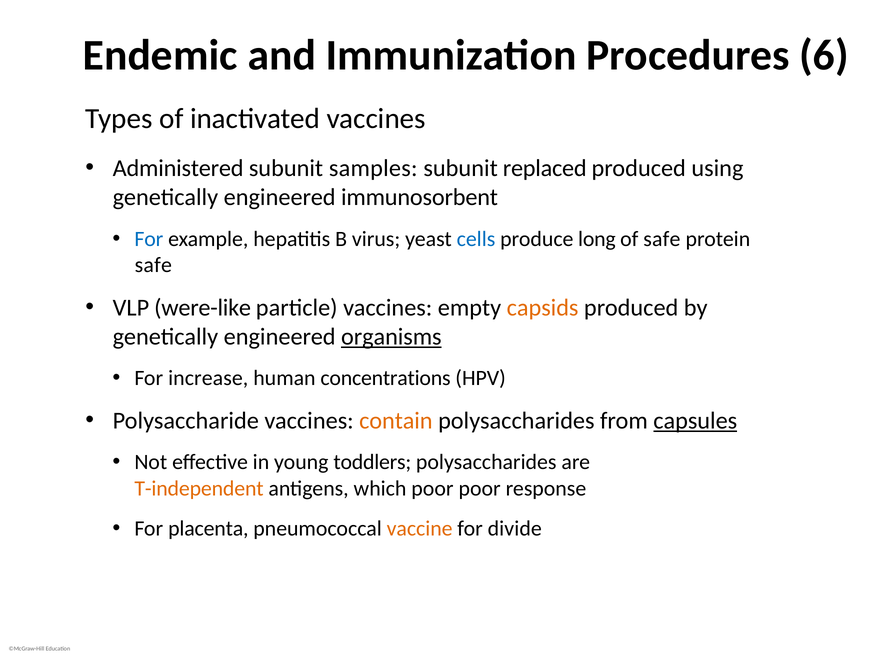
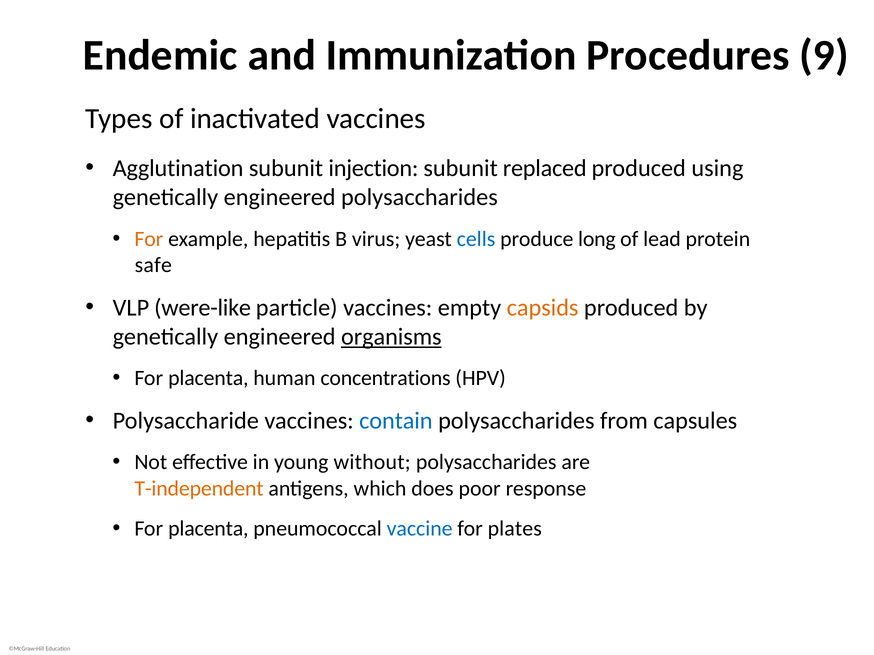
6: 6 -> 9 (824, 55)
Administered: Administered -> Agglutination (178, 168)
samples: samples -> injection (373, 168)
engineered immunosorbent: immunosorbent -> polysaccharides (419, 198)
For colour: blue -> orange (149, 239)
of safe: safe -> lead (662, 239)
increase: increase -> placenta (208, 379)
contain colour: orange -> blue (396, 421)
capsules underline: present -> none (695, 421)
toddlers: toddlers -> without (372, 463)
which poor: poor -> does (432, 489)
vaccine colour: orange -> blue (420, 529)
divide: divide -> plates (515, 529)
